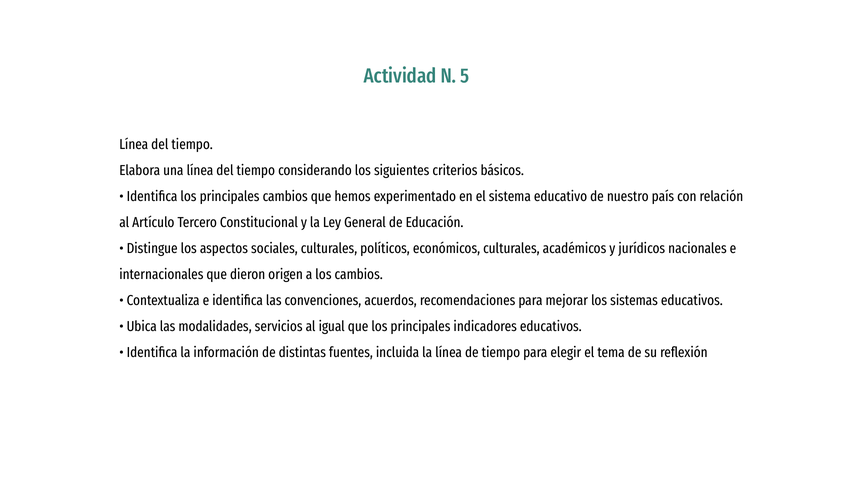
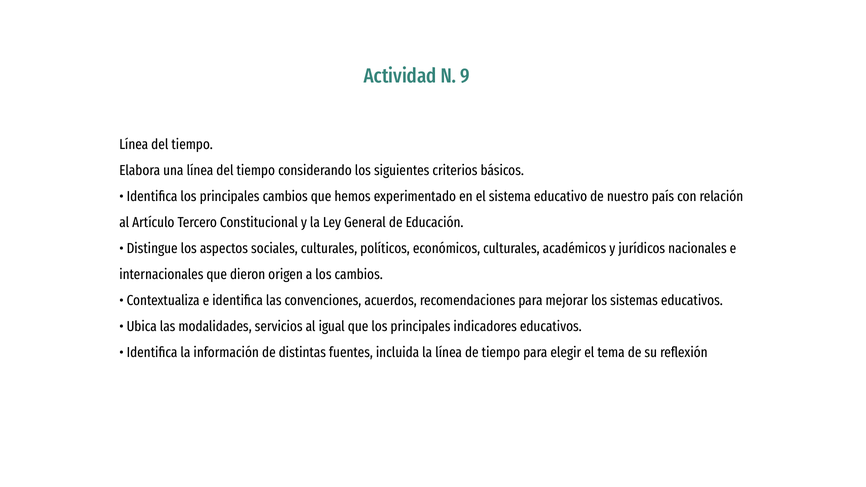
5: 5 -> 9 (465, 76)
